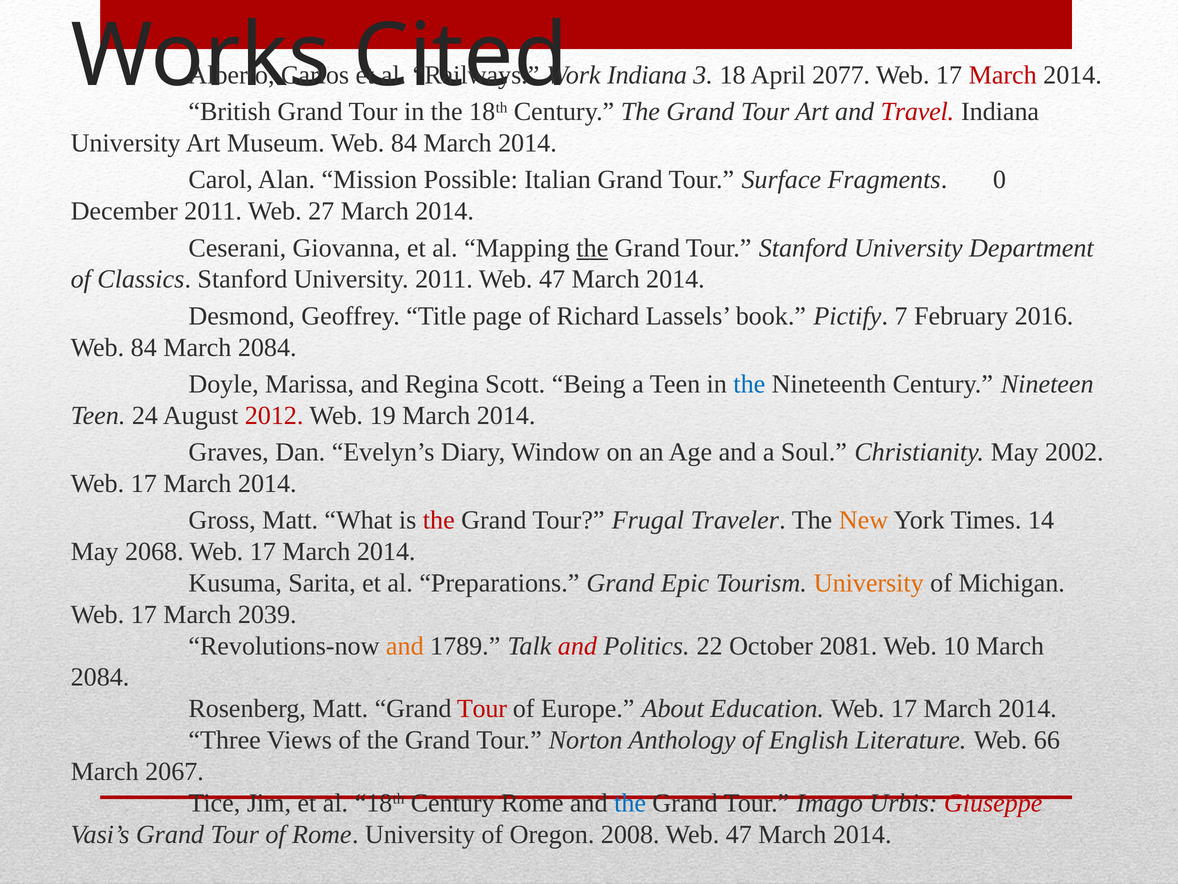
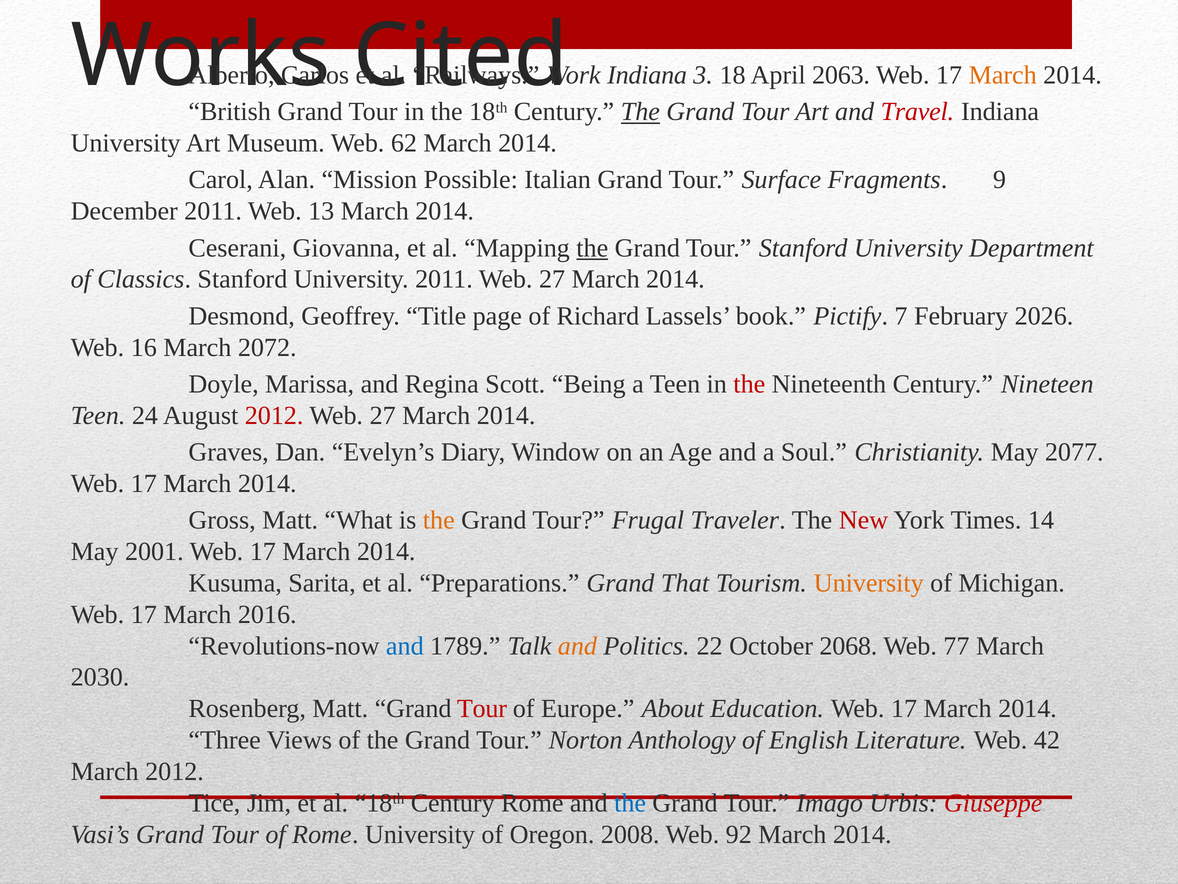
2077: 2077 -> 2063 (841, 75)
March colour: red -> orange (1003, 75)
The underline: none -> present (640, 112)
Museum Web 84: 84 -> 62 (404, 143)
0: 0 -> 9 (999, 180)
27: 27 -> 13 (321, 211)
2011 Web 47: 47 -> 27 (552, 279)
2016: 2016 -> 2026 (1044, 316)
84: 84 -> 16 (144, 347)
2084: 2084 -> 2072 (267, 347)
the colour: blue -> red (749, 384)
19: 19 -> 27 (383, 415)
2002: 2002 -> 2077 (1074, 452)
the colour: red -> orange (439, 520)
New colour: orange -> red (864, 520)
2068: 2068 -> 2001 (154, 551)
Epic: Epic -> That (685, 583)
2039: 2039 -> 2016 (267, 614)
and colour: orange -> blue (405, 646)
and colour: red -> orange (577, 646)
2081: 2081 -> 2068 (848, 646)
10: 10 -> 77 (956, 646)
2084: 2084 -> 2030 (100, 677)
66: 66 -> 42 (1047, 740)
March 2067: 2067 -> 2012 (175, 771)
2008 Web 47: 47 -> 92 (739, 834)
